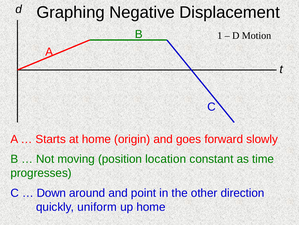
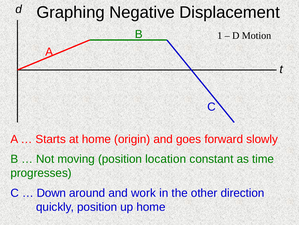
point: point -> work (144, 192)
quickly uniform: uniform -> position (97, 206)
